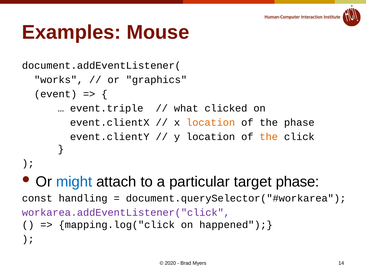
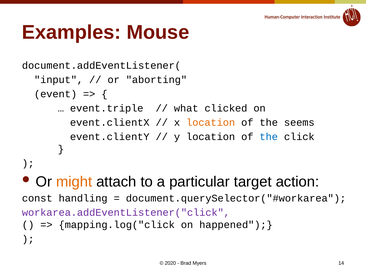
works: works -> input (59, 80)
graphics: graphics -> aborting (156, 80)
the phase: phase -> seems (299, 122)
the colour: orange -> blue (269, 137)
might colour: blue -> orange (74, 181)
target phase: phase -> action (297, 181)
